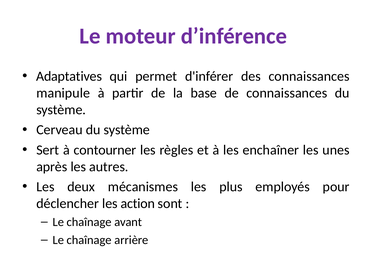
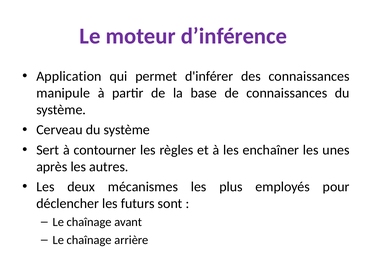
Adaptatives: Adaptatives -> Application (69, 76)
action: action -> futurs (138, 204)
